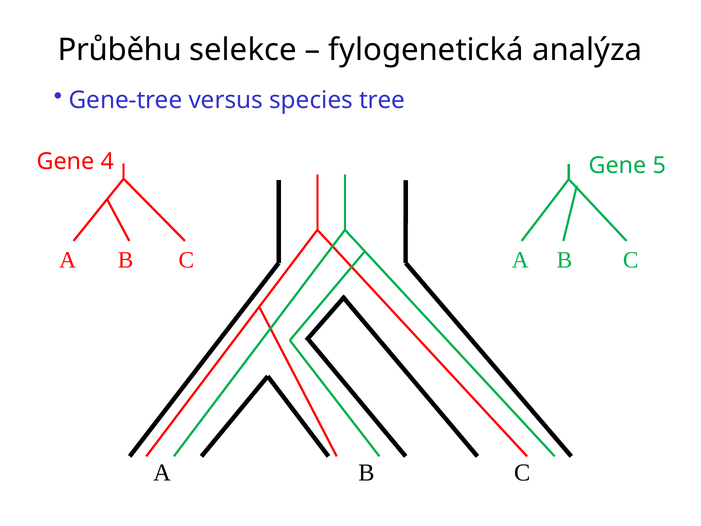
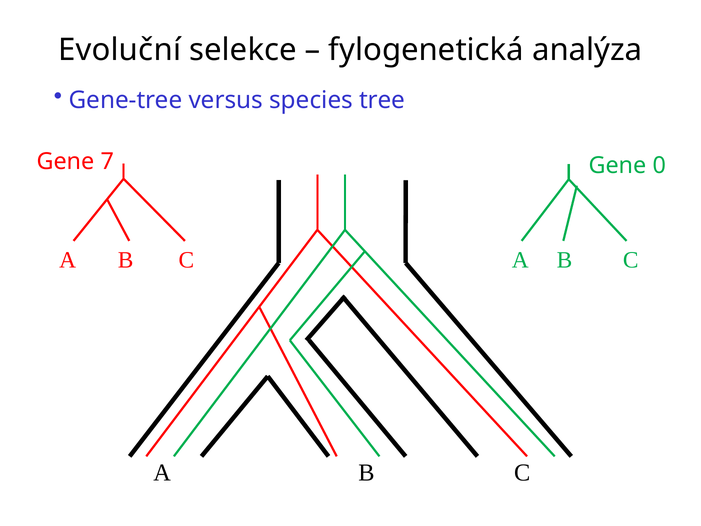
Průběhu: Průběhu -> Evoluční (120, 50)
4: 4 -> 7 (107, 161)
5: 5 -> 0 (659, 166)
